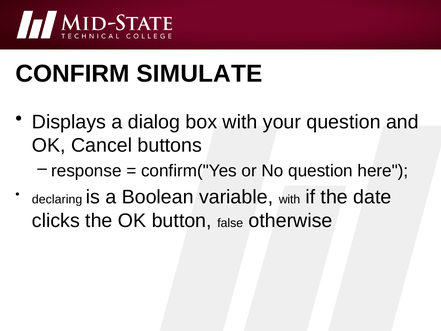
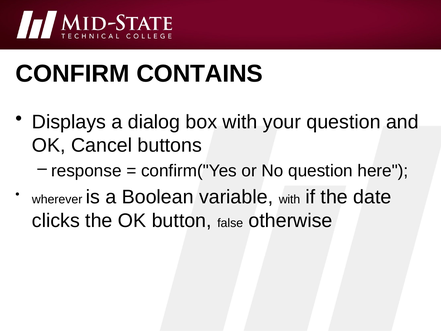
SIMULATE: SIMULATE -> CONTAINS (200, 74)
declaring: declaring -> wherever (57, 199)
